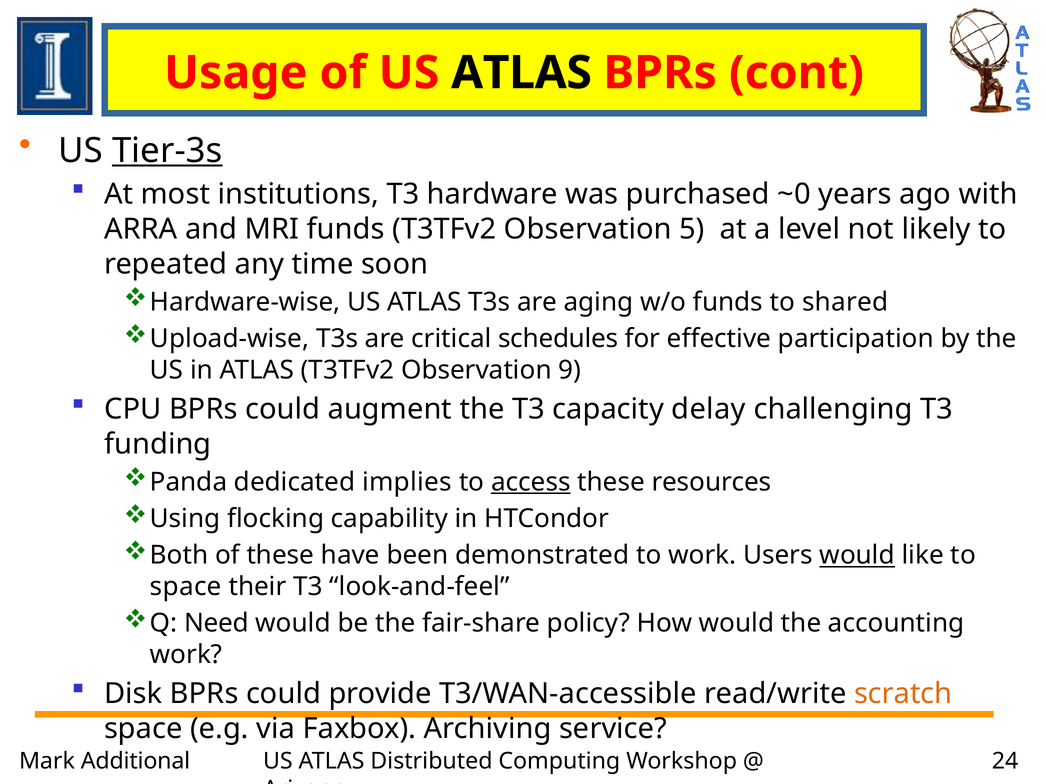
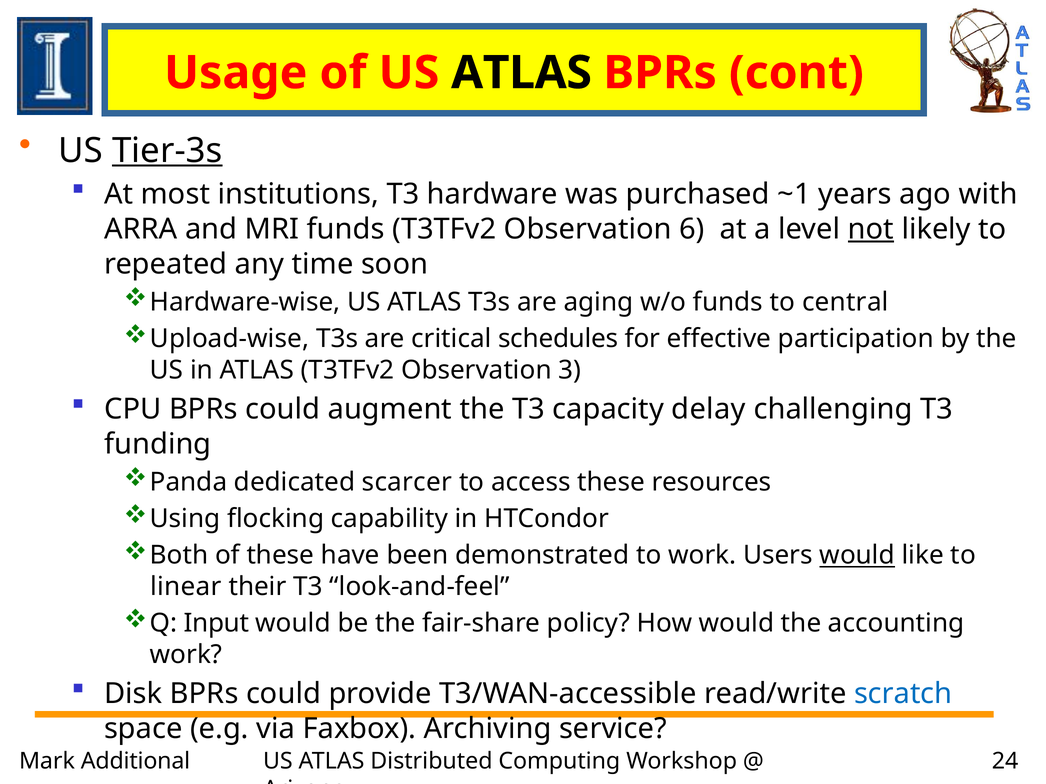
~0: ~0 -> ~1 (794, 194)
5: 5 -> 6 (692, 229)
not underline: none -> present (871, 229)
shared: shared -> central (845, 302)
9: 9 -> 3 (570, 370)
implies: implies -> scarcer (407, 482)
access underline: present -> none (531, 482)
space: space -> linear (186, 587)
Need: Need -> Input (217, 624)
scratch colour: orange -> blue (903, 694)
